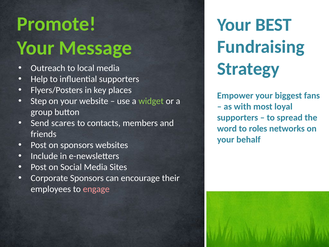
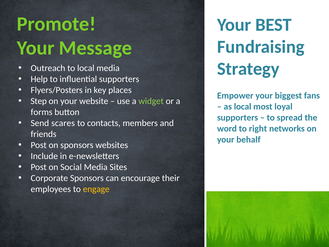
as with: with -> local (243, 106)
group: group -> forms (42, 112)
roles: roles -> right (258, 128)
engage colour: pink -> yellow (96, 189)
